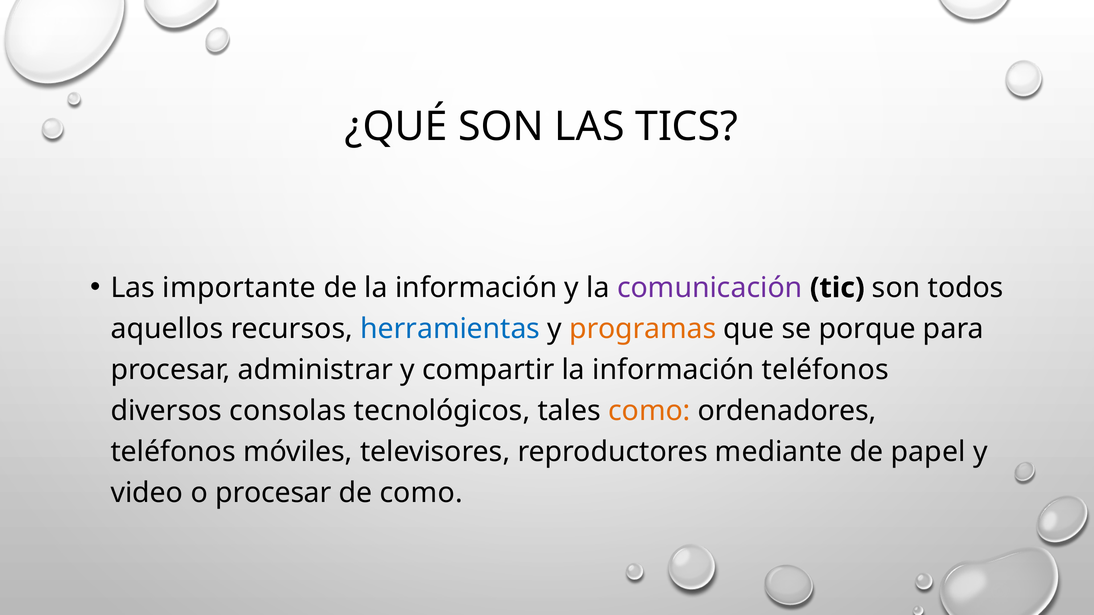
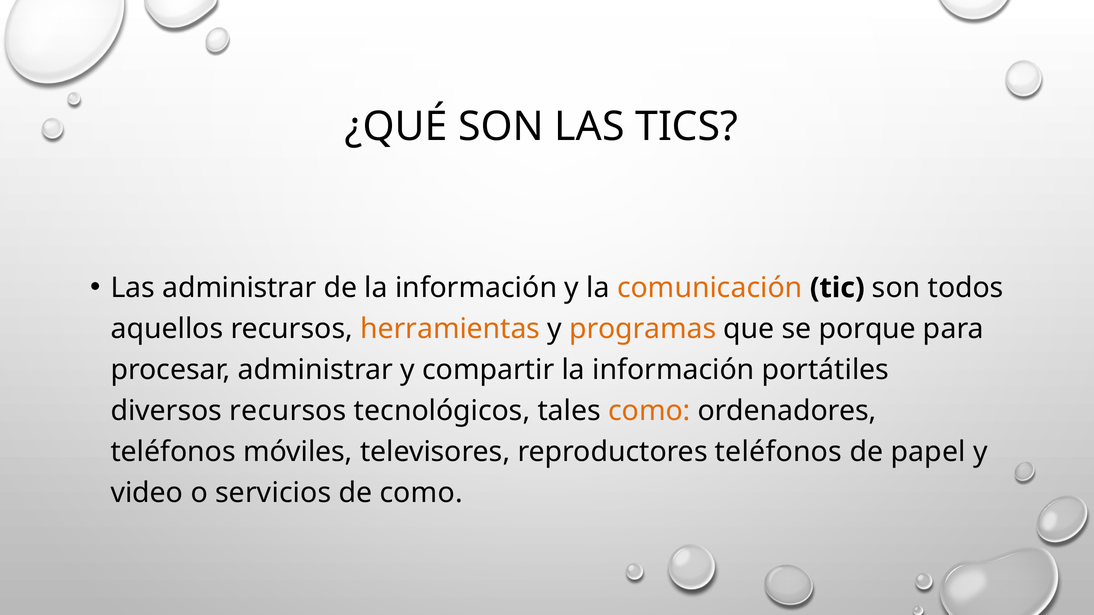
Las importante: importante -> administrar (239, 288)
comunicación colour: purple -> orange (710, 288)
herramientas colour: blue -> orange (450, 329)
información teléfonos: teléfonos -> portátiles (825, 370)
diversos consolas: consolas -> recursos (288, 411)
reproductores mediante: mediante -> teléfonos (778, 452)
o procesar: procesar -> servicios (273, 493)
